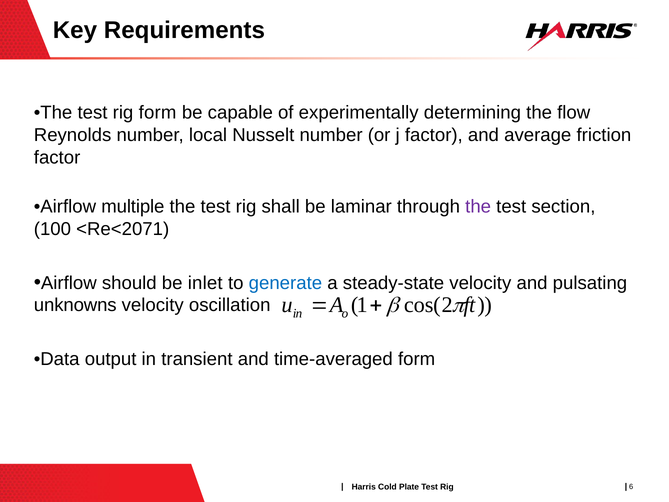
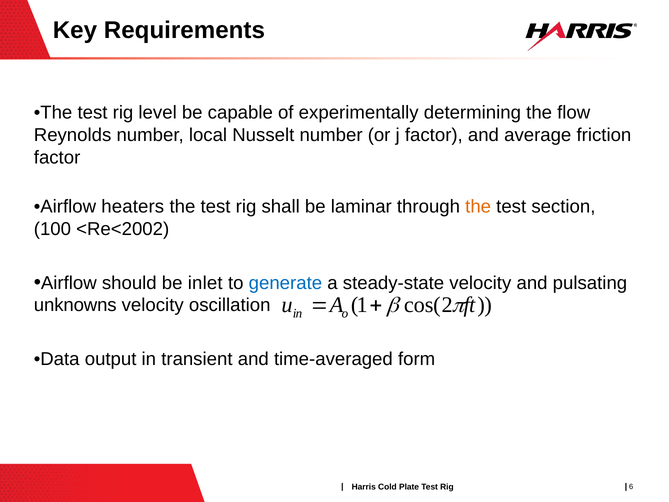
rig form: form -> level (158, 113)
multiple: multiple -> heaters (133, 207)
the colour: purple -> orange (478, 207)
<Re<2071: <Re<2071 -> <Re<2002 (123, 229)
